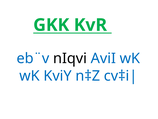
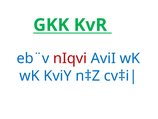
nIqvi colour: black -> red (70, 58)
